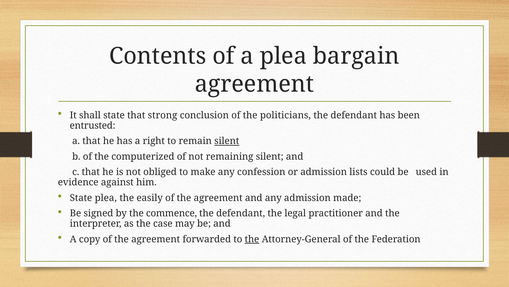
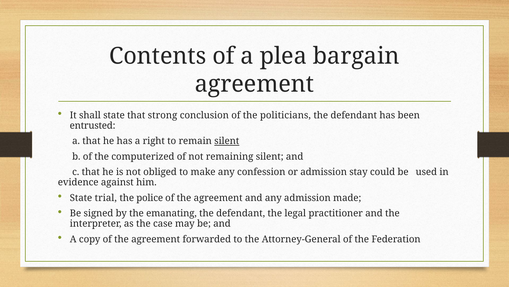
lists: lists -> stay (358, 172)
State plea: plea -> trial (106, 197)
easily: easily -> police (150, 197)
commence: commence -> emanating (172, 213)
the underline: present -> none (252, 239)
